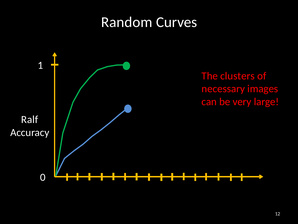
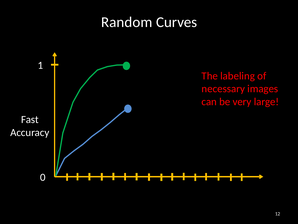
clusters: clusters -> labeling (238, 76)
Ralf: Ralf -> Fast (30, 119)
